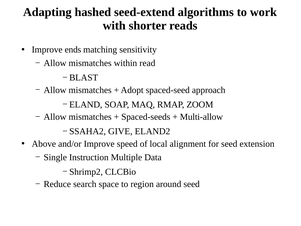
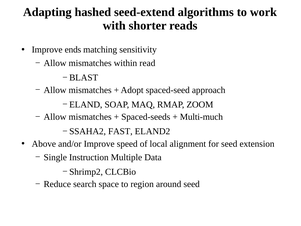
Multi-allow: Multi-allow -> Multi-much (201, 117)
GIVE: GIVE -> FAST (120, 131)
